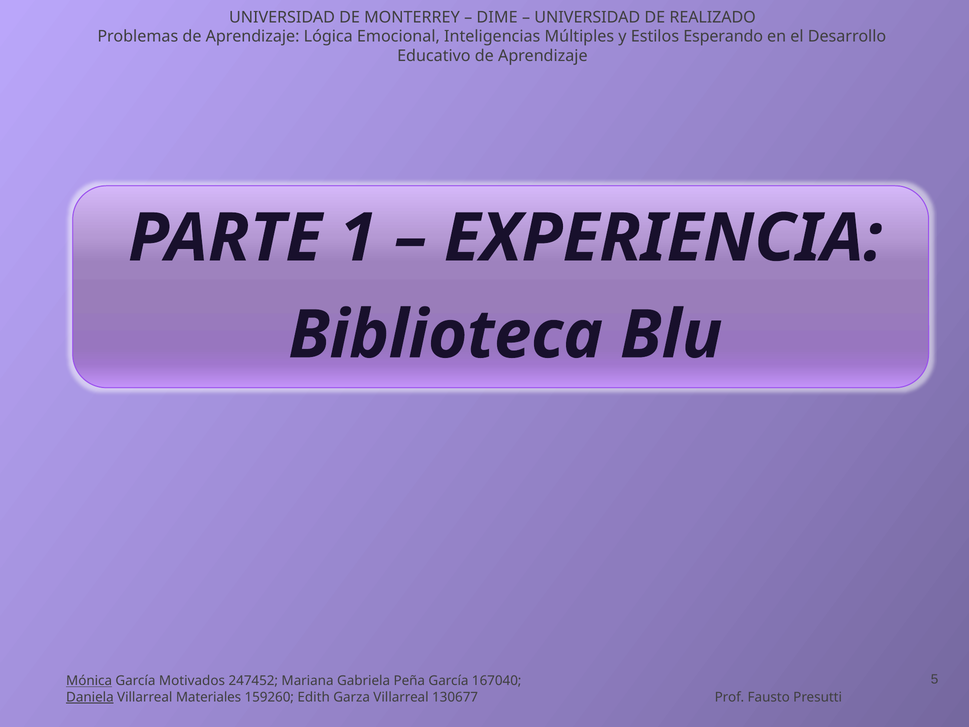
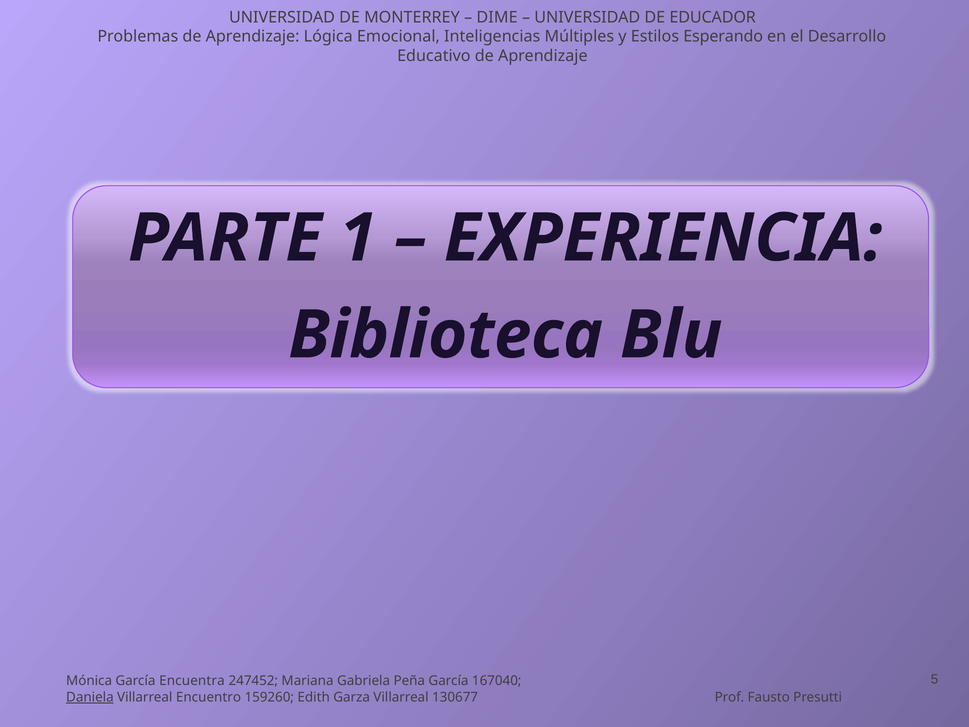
REALIZADO: REALIZADO -> EDUCADOR (713, 17)
Mónica underline: present -> none (89, 681)
Motivados: Motivados -> Encuentra (192, 681)
Materiales: Materiales -> Encuentro (208, 697)
